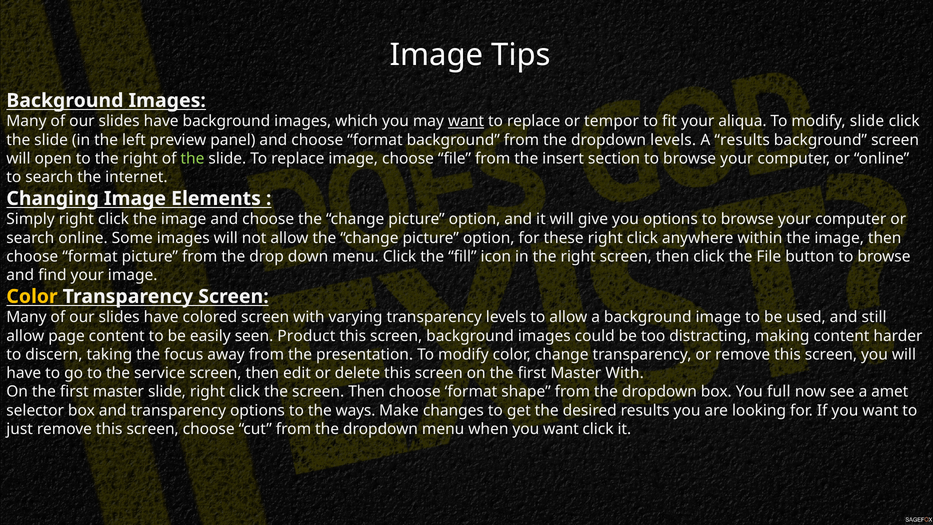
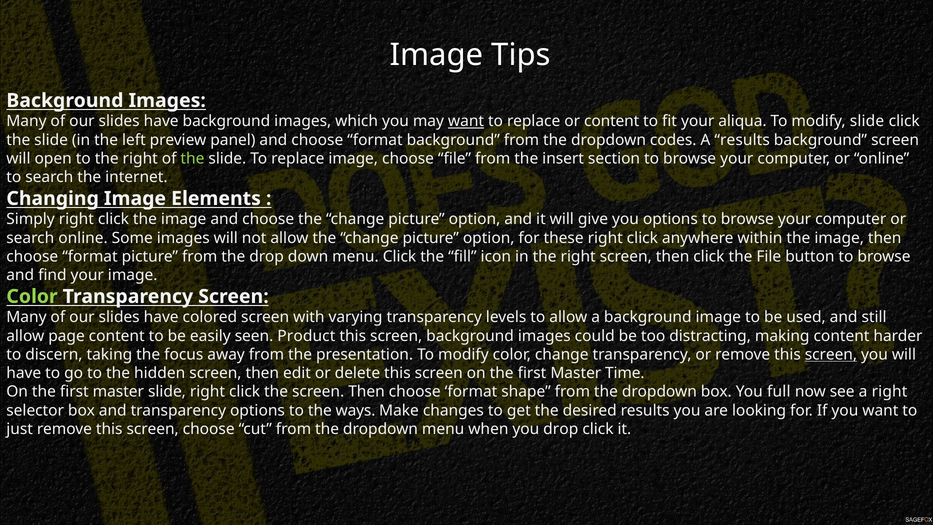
or tempor: tempor -> content (612, 121)
dropdown levels: levels -> codes (673, 140)
Color colour: yellow -> light green (32, 296)
screen underline: none -> present (831, 354)
service: service -> hidden (160, 373)
Master With: With -> Time (625, 373)
a amet: amet -> right (890, 392)
when you want: want -> drop (561, 429)
